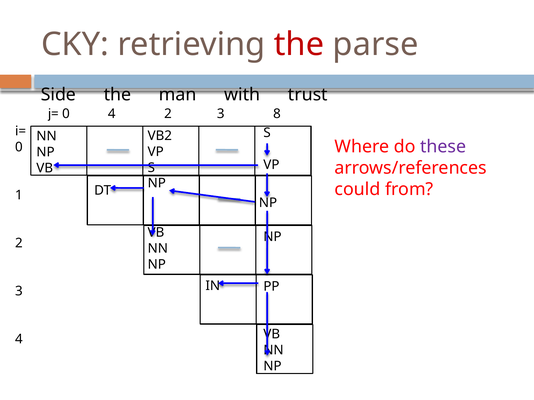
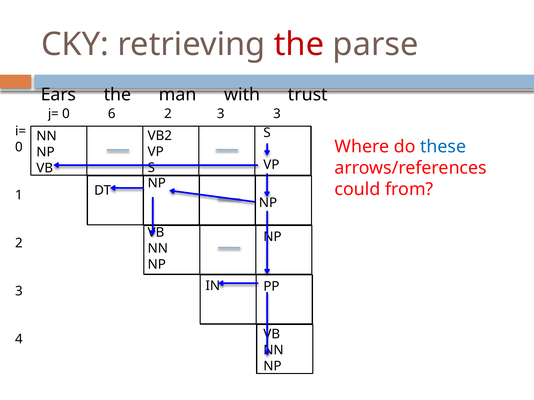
Side: Side -> Ears (58, 95)
0 4: 4 -> 6 (112, 114)
3 8: 8 -> 3 (277, 114)
these colour: purple -> blue (443, 147)
